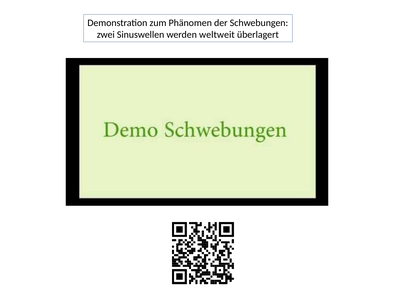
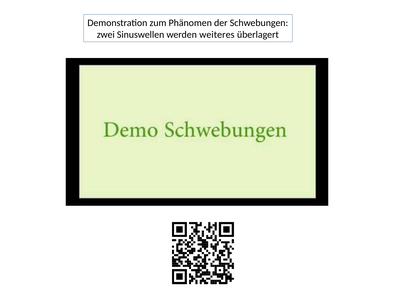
weltweit: weltweit -> weiteres (217, 35)
